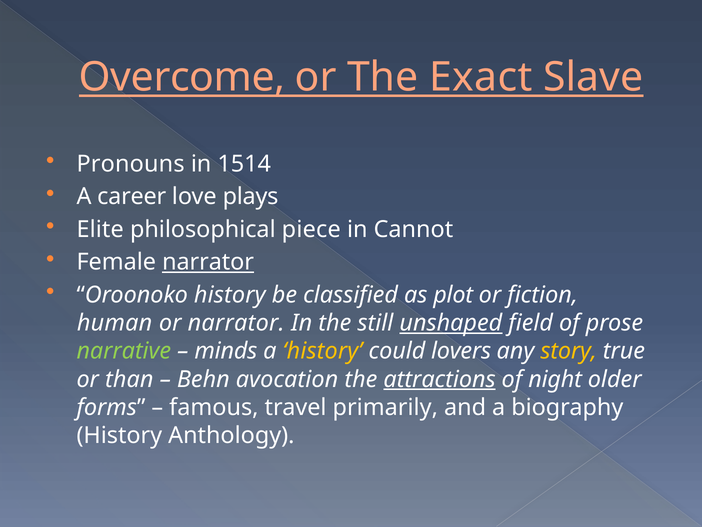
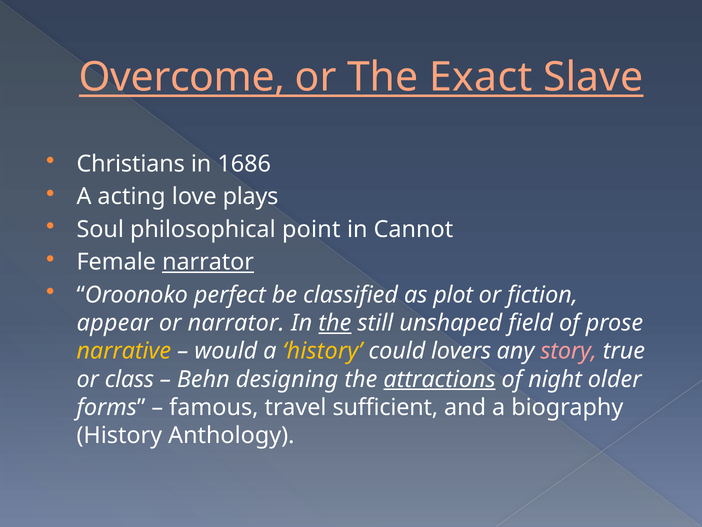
Pronouns: Pronouns -> Christians (131, 164)
1514: 1514 -> 1686 (244, 164)
career: career -> acting (132, 196)
Elite: Elite -> Soul (100, 229)
piece: piece -> point (311, 229)
Oroonoko history: history -> perfect (230, 295)
human: human -> appear (115, 323)
the underline: none -> present (335, 323)
unshaped underline: present -> none (451, 323)
narrative colour: light green -> yellow (124, 351)
minds: minds -> would (226, 351)
story colour: yellow -> pink (569, 351)
than: than -> class (129, 379)
avocation: avocation -> designing (287, 379)
primarily: primarily -> sufficient (385, 407)
